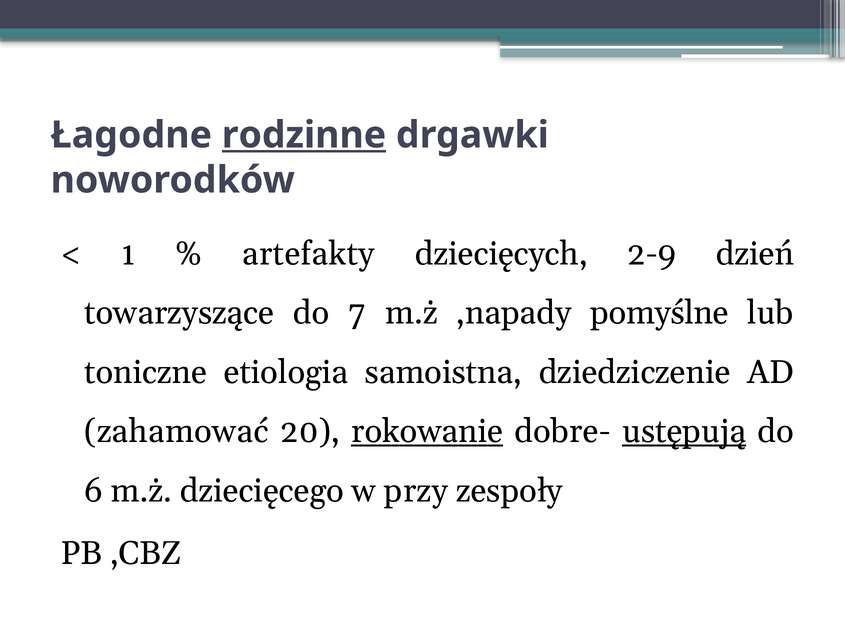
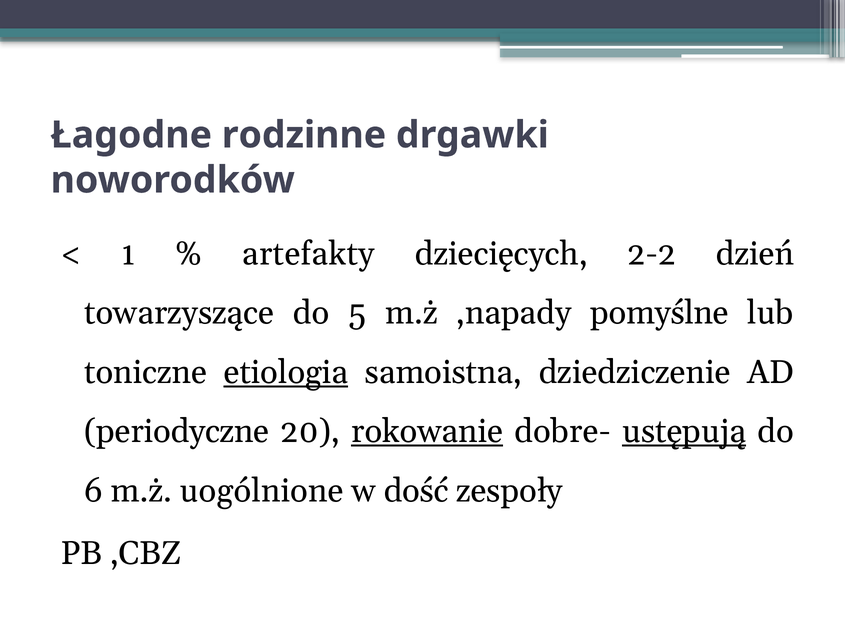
rodzinne underline: present -> none (304, 135)
2-9: 2-9 -> 2-2 (652, 254)
7: 7 -> 5 (357, 313)
etiologia underline: none -> present (286, 372)
zahamować: zahamować -> periodyczne (177, 431)
dziecięcego: dziecięcego -> uogólnione (262, 490)
przy: przy -> dość (416, 490)
